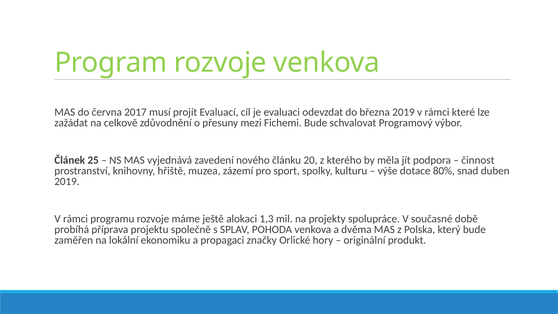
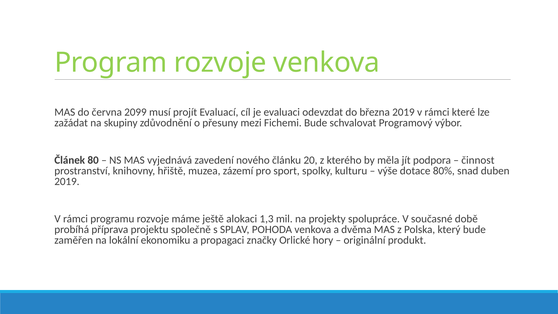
2017: 2017 -> 2099 (135, 112)
celkově: celkově -> skupiny (121, 123)
25: 25 -> 80 (93, 160)
